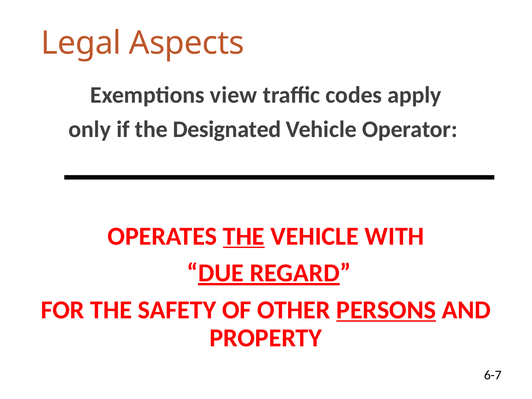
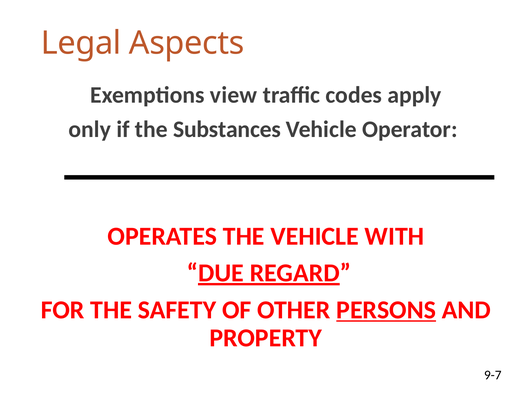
Designated: Designated -> Substances (227, 130)
THE underline: present -> none (244, 236)
6-7: 6-7 -> 9-7 (493, 375)
